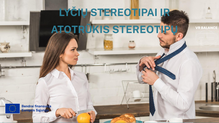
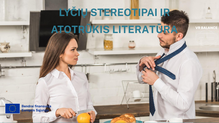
STEREOTIPŲ: STEREOTIPŲ -> LITERATŪRA (145, 30)
